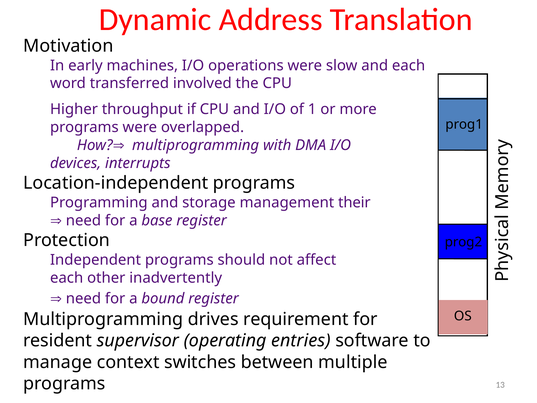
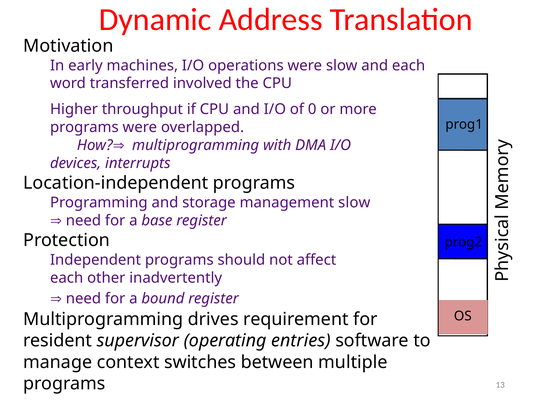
1: 1 -> 0 (312, 109)
management their: their -> slow (354, 202)
